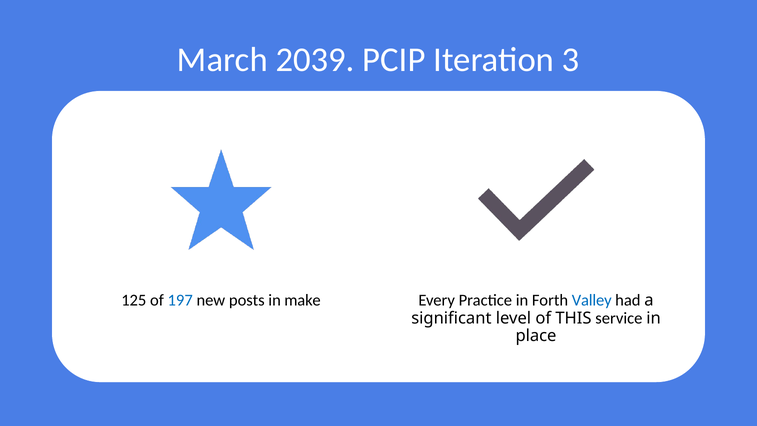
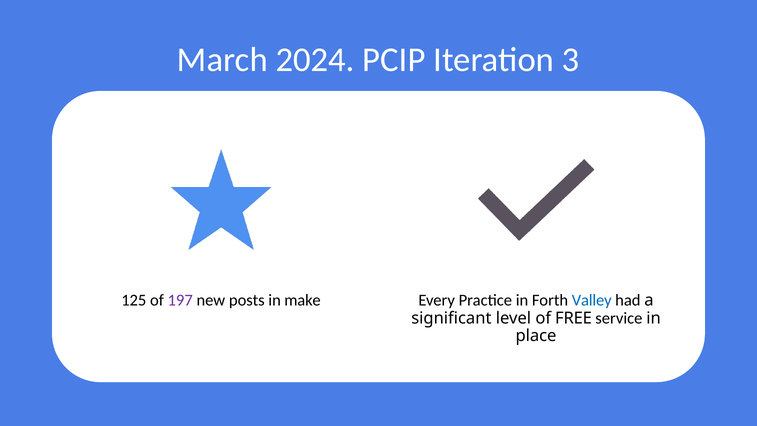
2039: 2039 -> 2024 (315, 60)
197 colour: blue -> purple (180, 300)
THIS: THIS -> FREE (574, 318)
